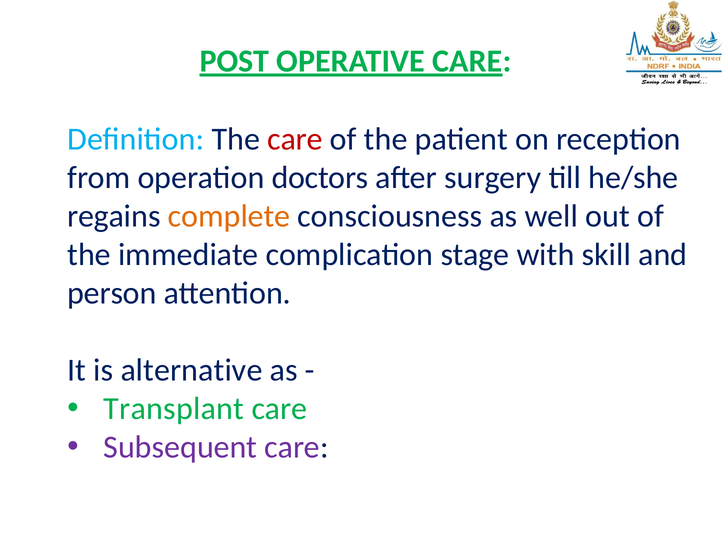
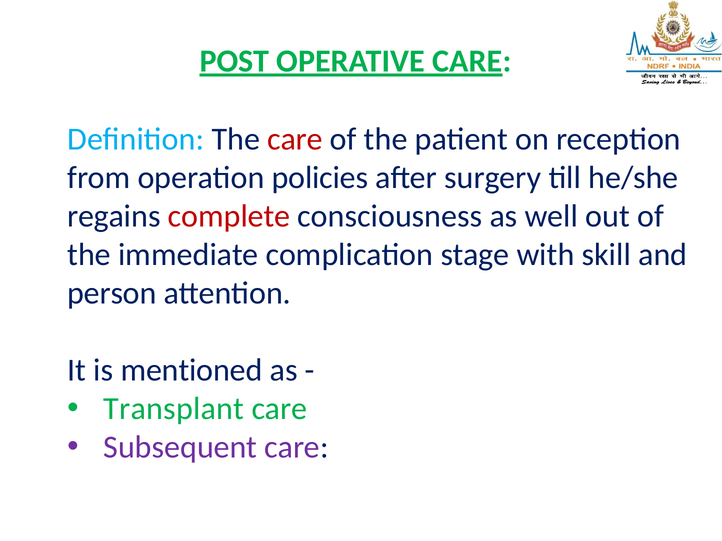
doctors: doctors -> policies (320, 178)
complete colour: orange -> red (229, 216)
alternative: alternative -> mentioned (192, 370)
